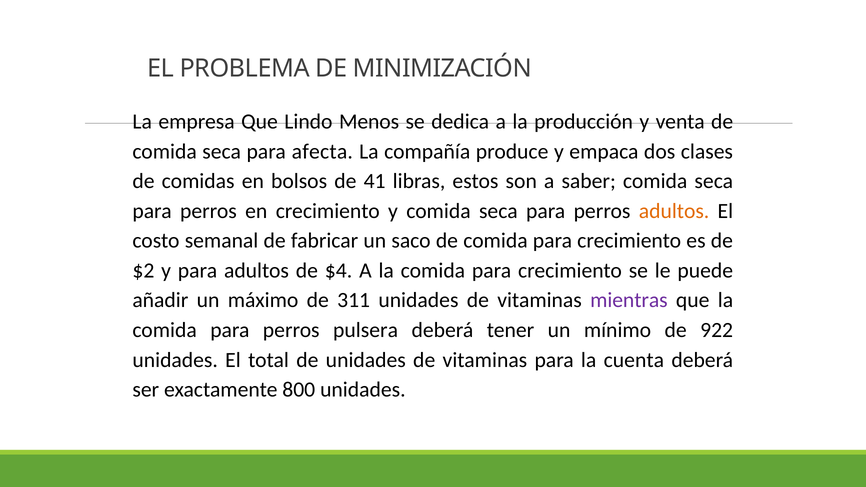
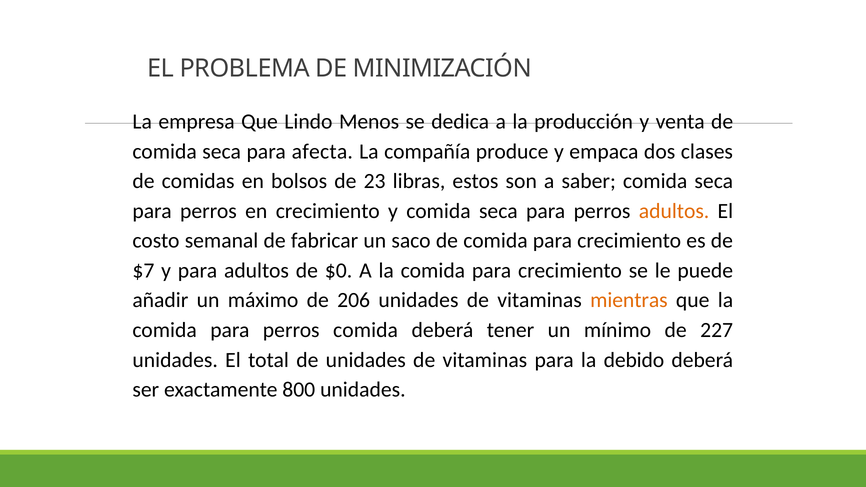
41: 41 -> 23 (375, 181)
$2: $2 -> $7 (143, 271)
$4: $4 -> $0 (339, 271)
311: 311 -> 206 (354, 300)
mientras colour: purple -> orange (629, 300)
perros pulsera: pulsera -> comida (366, 330)
922: 922 -> 227 (717, 330)
cuenta: cuenta -> debido (634, 360)
